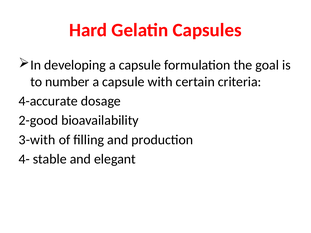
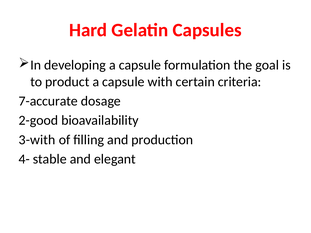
number: number -> product (67, 82)
4-accurate: 4-accurate -> 7-accurate (48, 101)
